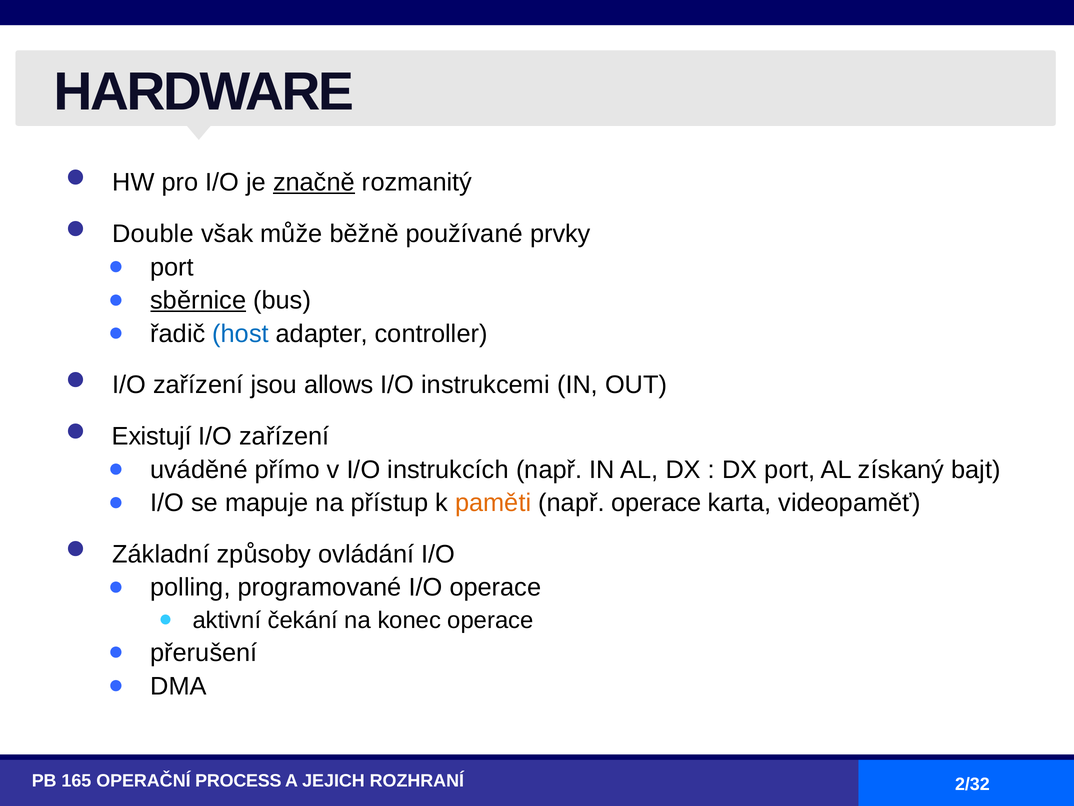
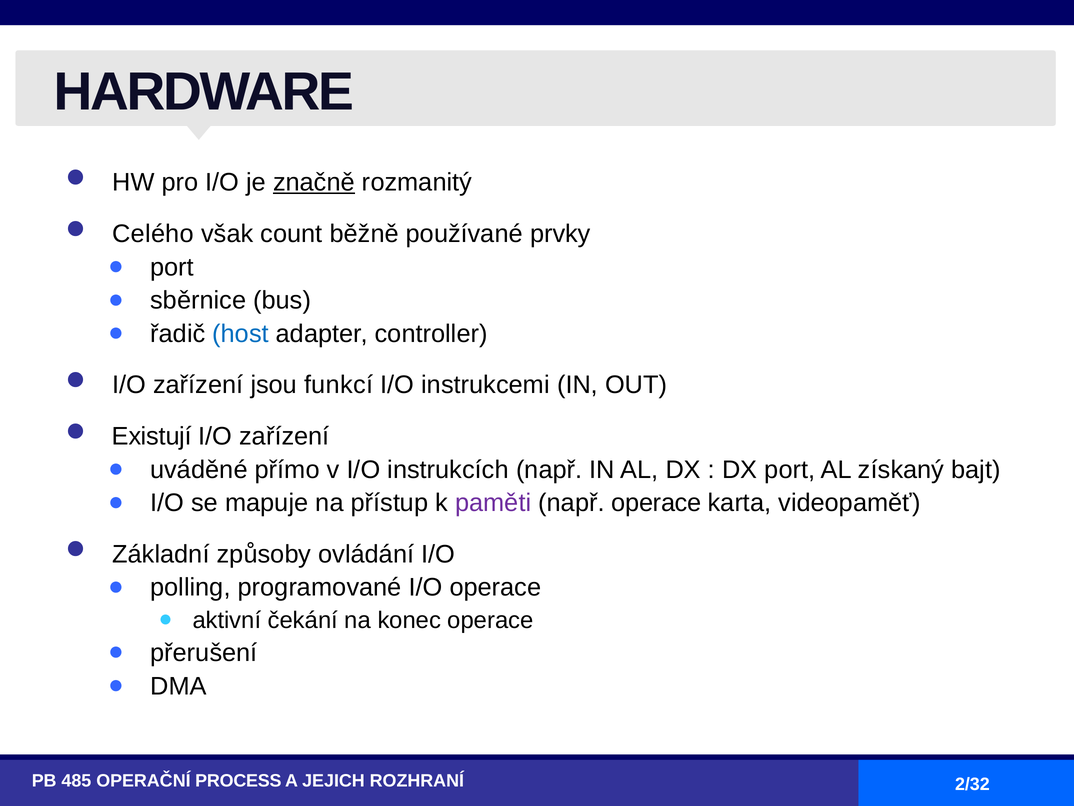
Double: Double -> Celého (153, 234)
může: může -> count (291, 234)
sběrnice underline: present -> none (198, 300)
allows: allows -> funkcí (339, 385)
paměti colour: orange -> purple (493, 503)
165: 165 -> 485 (76, 781)
